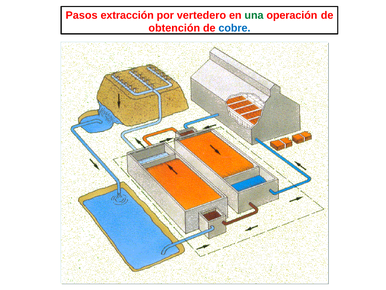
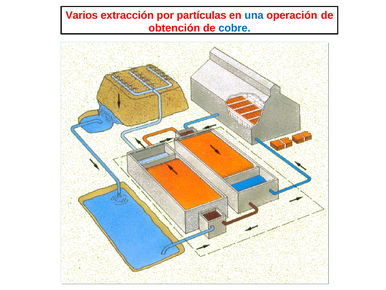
Pasos: Pasos -> Varios (82, 15)
vertedero: vertedero -> partículas (202, 15)
una colour: green -> blue (254, 15)
